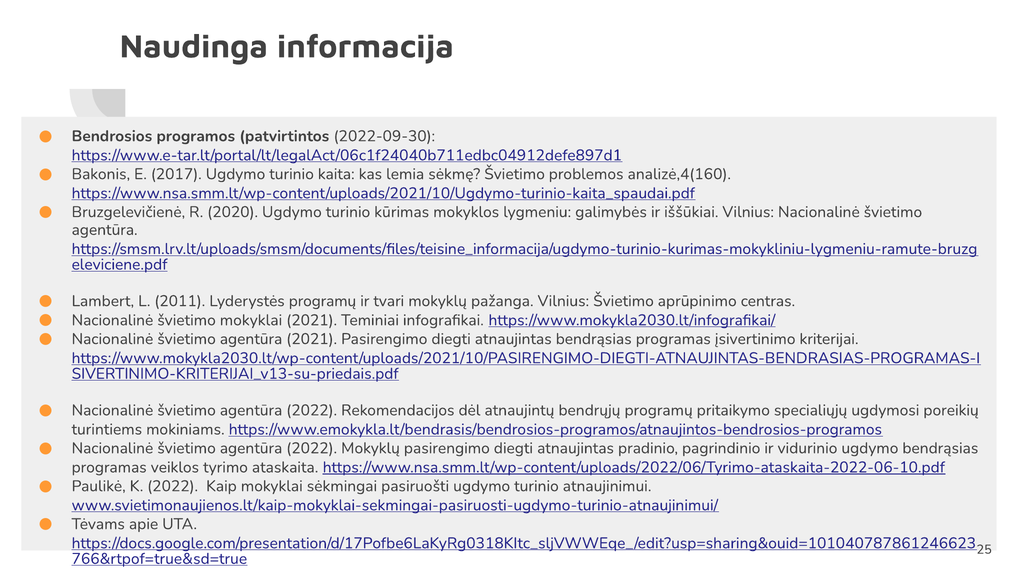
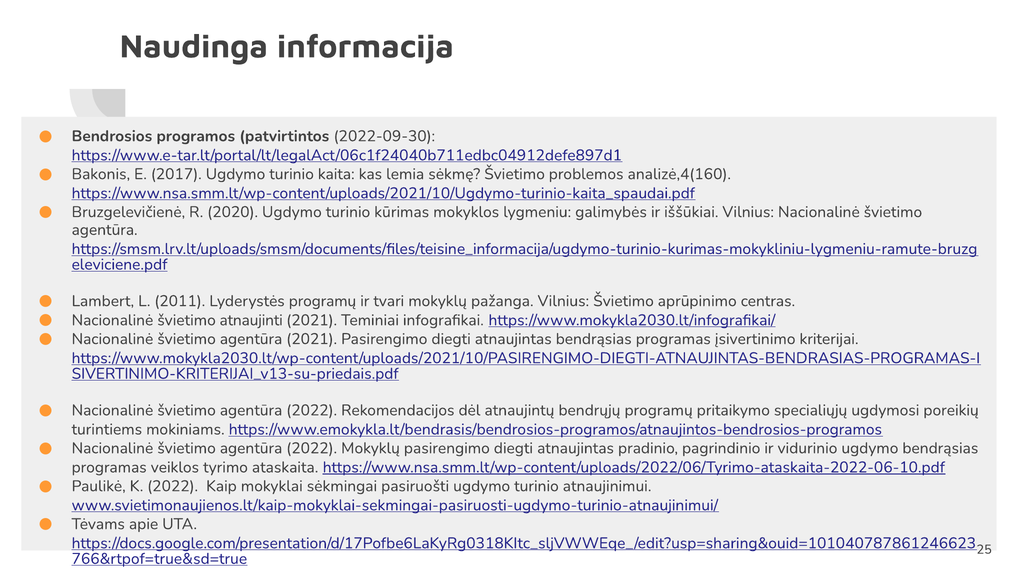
švietimo mokyklai: mokyklai -> atnaujinti (251, 320)
